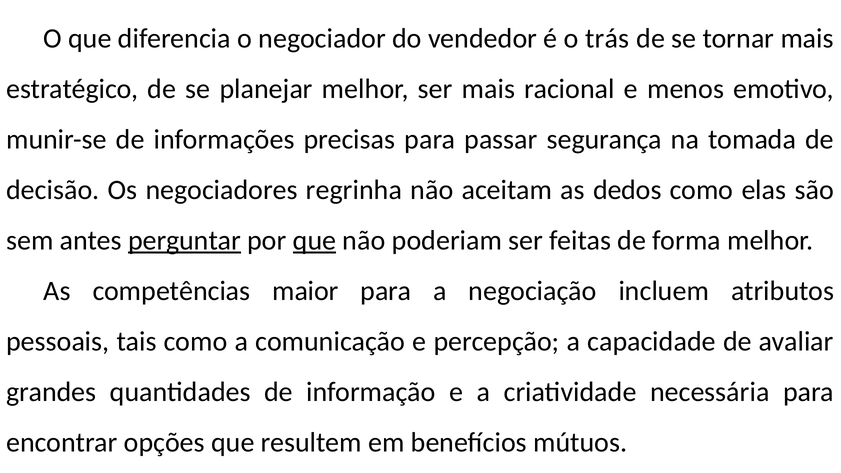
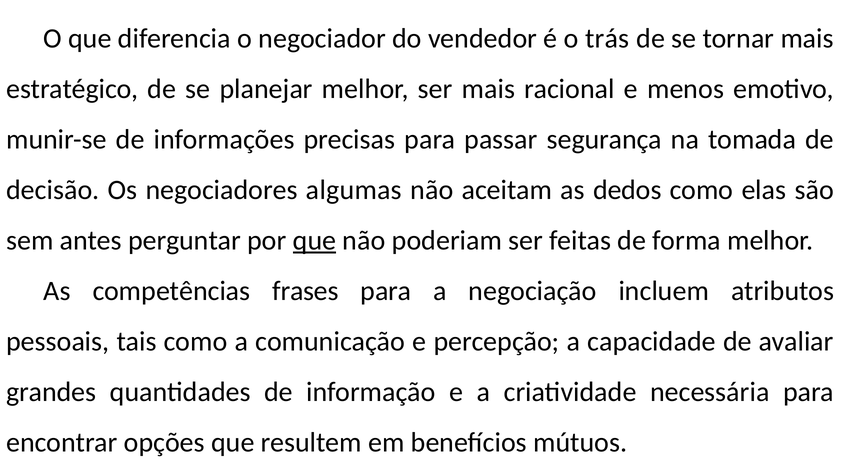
regrinha: regrinha -> algumas (354, 190)
perguntar underline: present -> none (185, 241)
maior: maior -> frases (305, 291)
